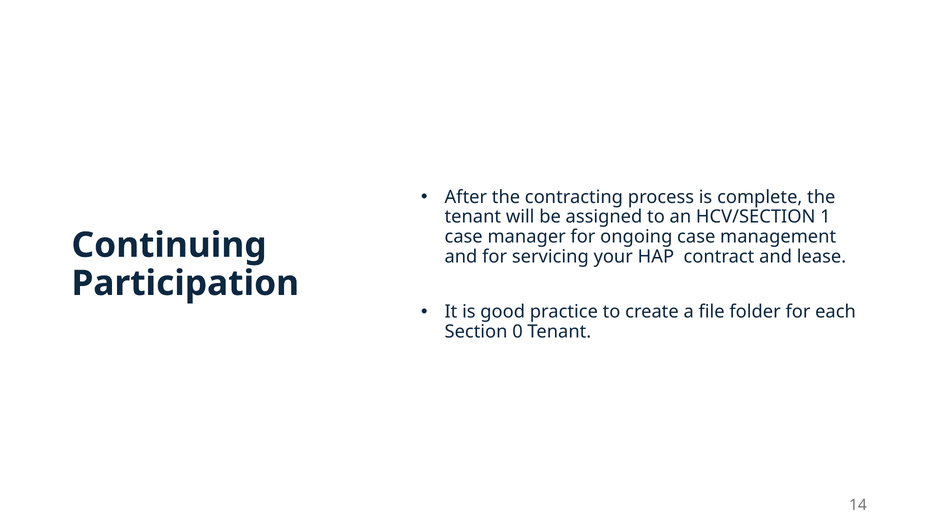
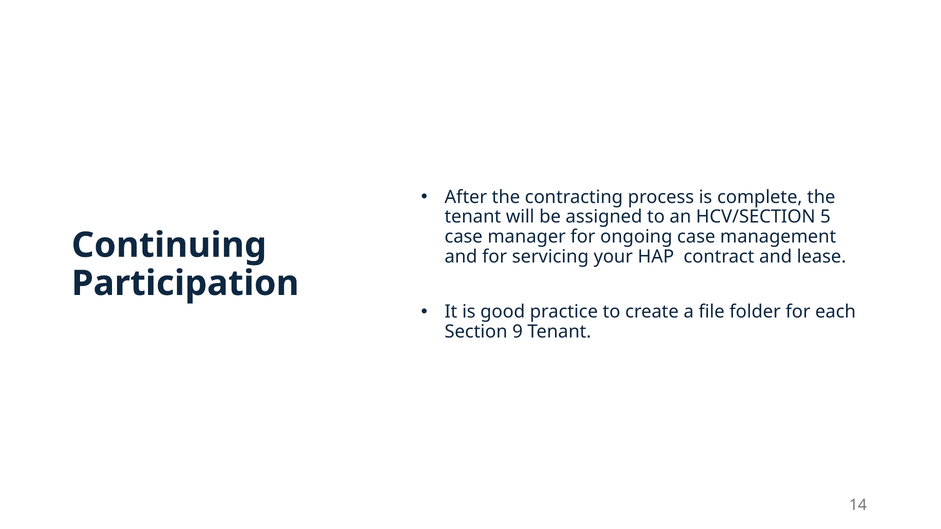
1: 1 -> 5 (825, 217)
0: 0 -> 9 (518, 332)
